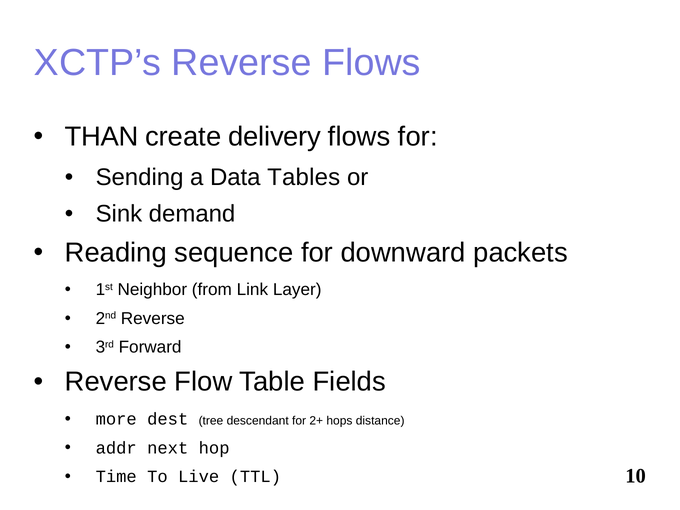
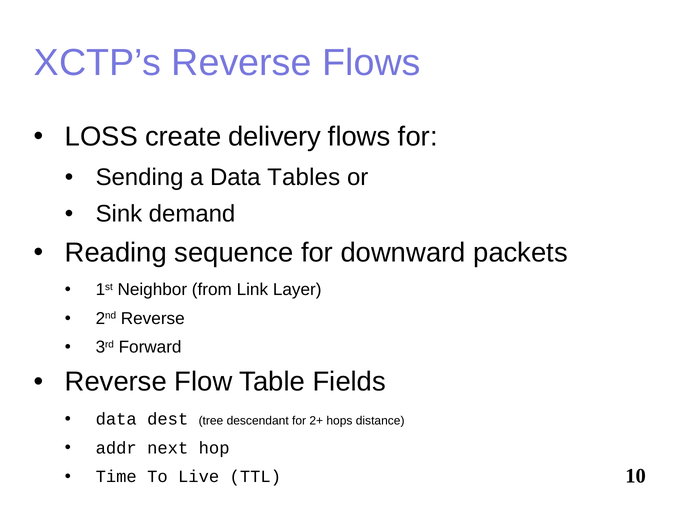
THAN: THAN -> LOSS (101, 137)
more: more -> data (116, 419)
